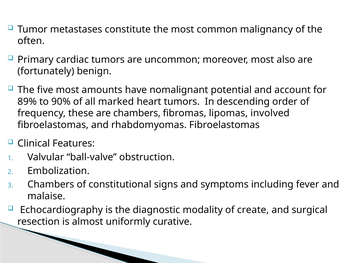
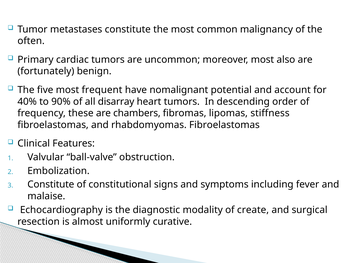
amounts: amounts -> frequent (102, 90)
89%: 89% -> 40% (27, 102)
marked: marked -> disarray (116, 102)
involved: involved -> stiffness (270, 113)
Chambers: Chambers -> Constitute (51, 185)
